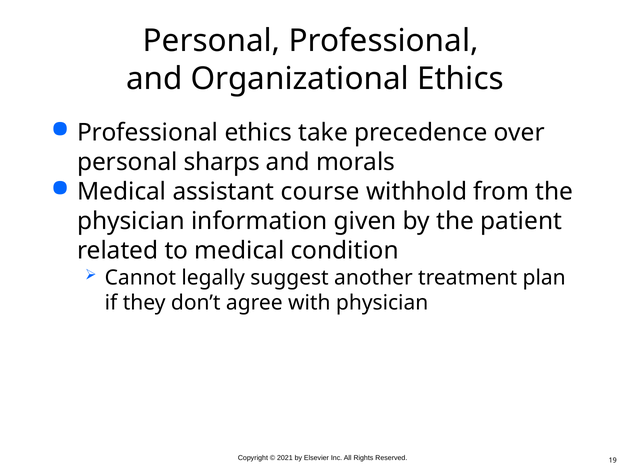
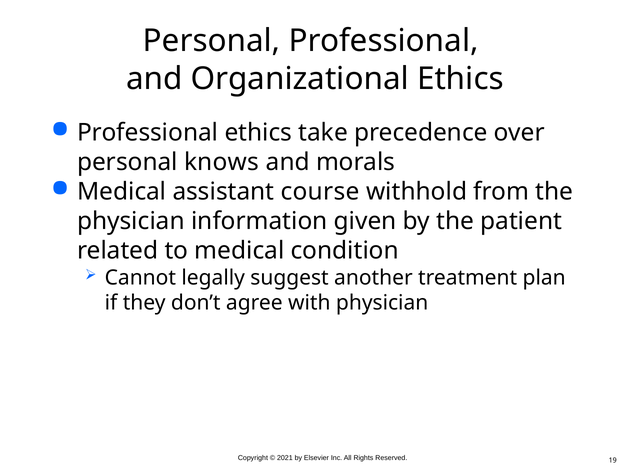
sharps: sharps -> knows (222, 162)
